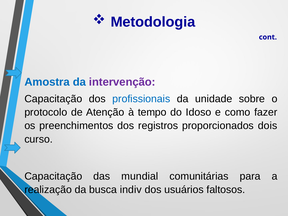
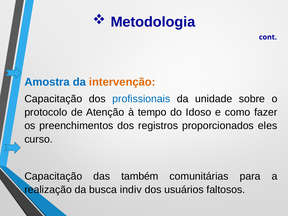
intervenção colour: purple -> orange (122, 82)
dois: dois -> eles (268, 126)
mundial: mundial -> também (140, 176)
